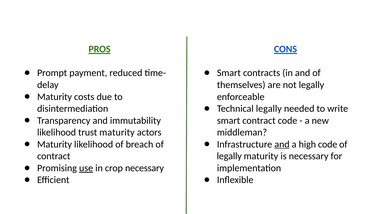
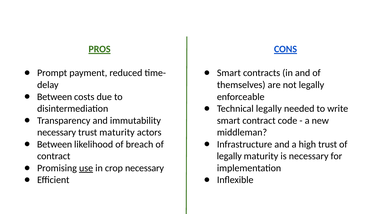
Maturity: Maturity -> Between (55, 97)
likelihood: likelihood -> necessary (57, 132)
Maturity: Maturity -> Between (55, 144)
and underline: present -> none (282, 144)
high code: code -> trust (328, 144)
